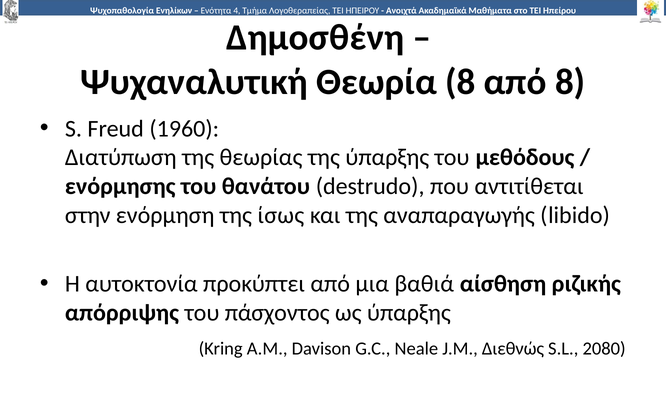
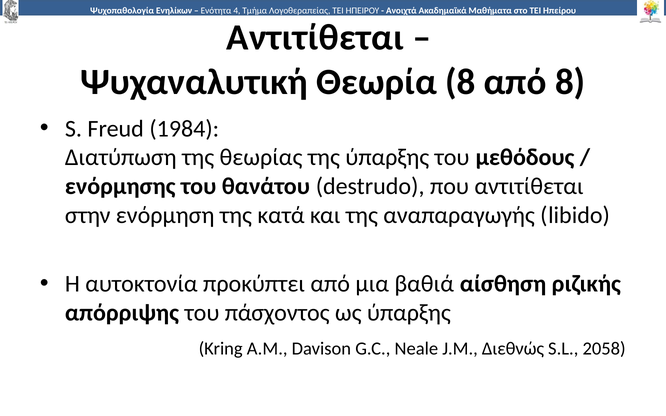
Δημοσθένη: Δημοσθένη -> Αντιτίθεται (315, 38)
1960: 1960 -> 1984 (184, 129)
ίσως: ίσως -> κατά (281, 215)
2080: 2080 -> 2058 (604, 349)
